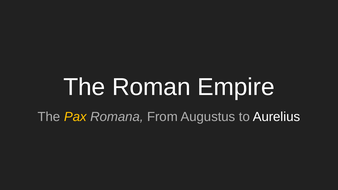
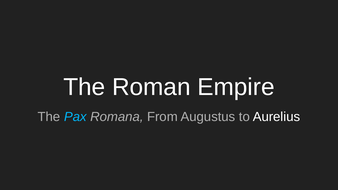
Pax colour: yellow -> light blue (75, 117)
